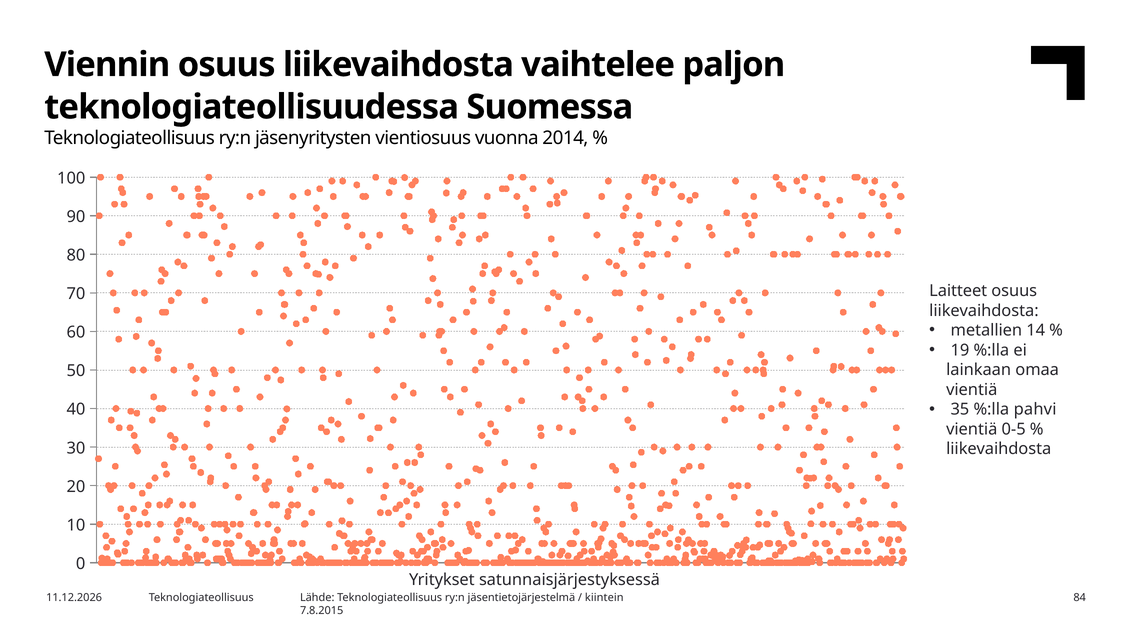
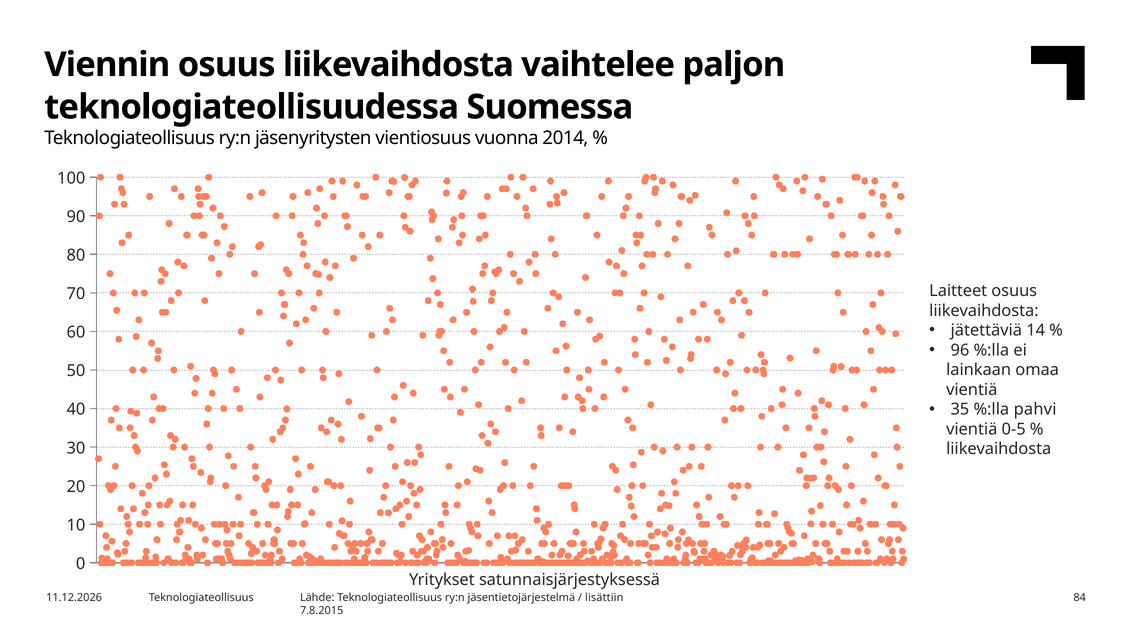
metallien: metallien -> jätettäviä (986, 331)
19: 19 -> 96 (960, 350)
kiintein: kiintein -> lisättiin (604, 598)
